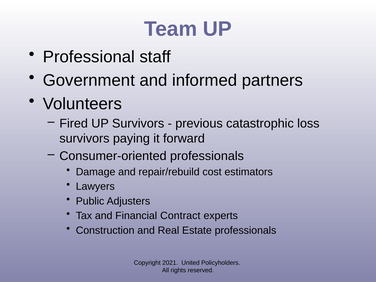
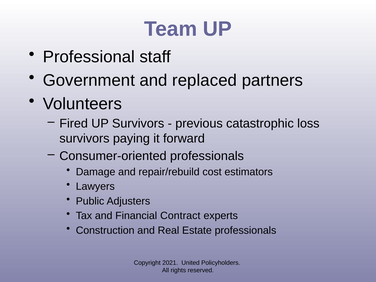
informed: informed -> replaced (205, 80)
